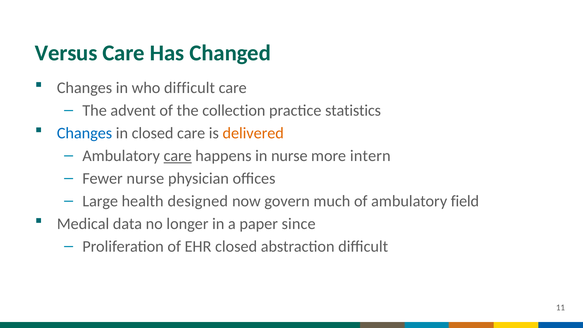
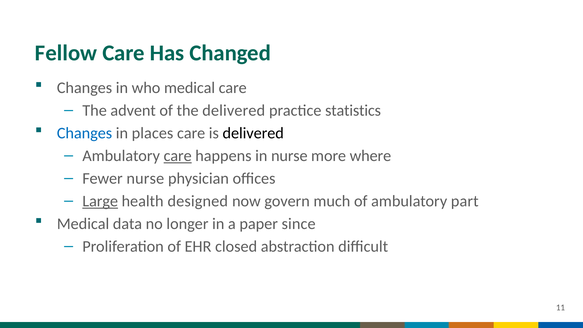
Versus: Versus -> Fellow (66, 53)
who difficult: difficult -> medical (190, 88)
the collection: collection -> delivered (234, 110)
in closed: closed -> places (153, 133)
delivered colour: orange -> black (253, 133)
intern: intern -> where (370, 156)
Large underline: none -> present (100, 201)
field: field -> part (465, 201)
